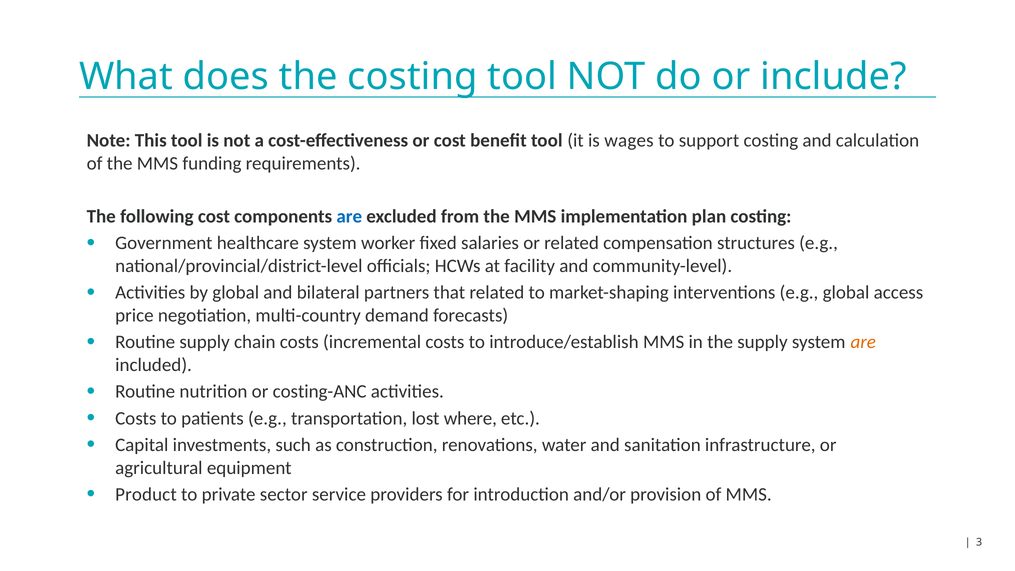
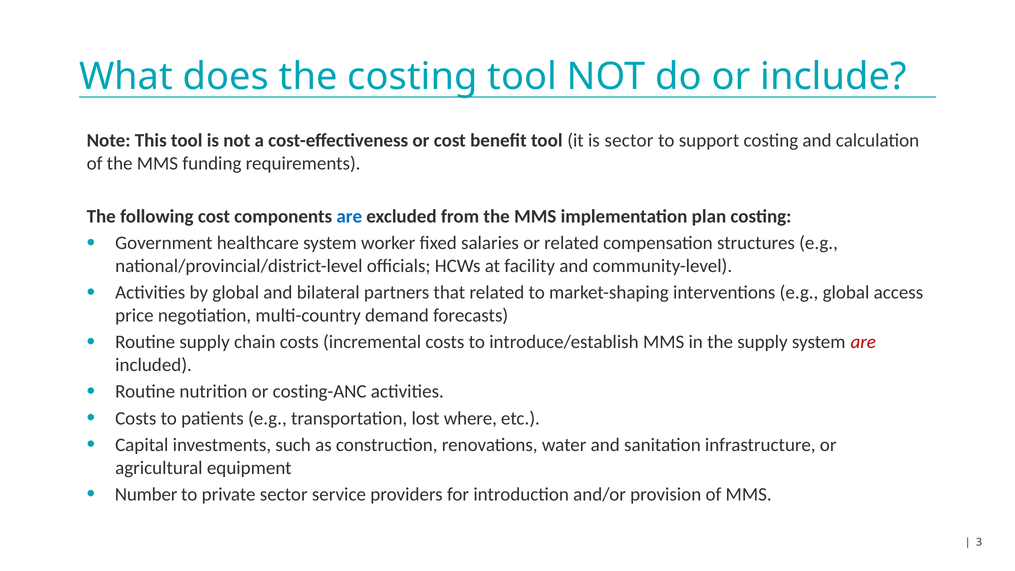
is wages: wages -> sector (629, 140)
are colour: orange -> red (863, 342)
Product: Product -> Number (146, 494)
